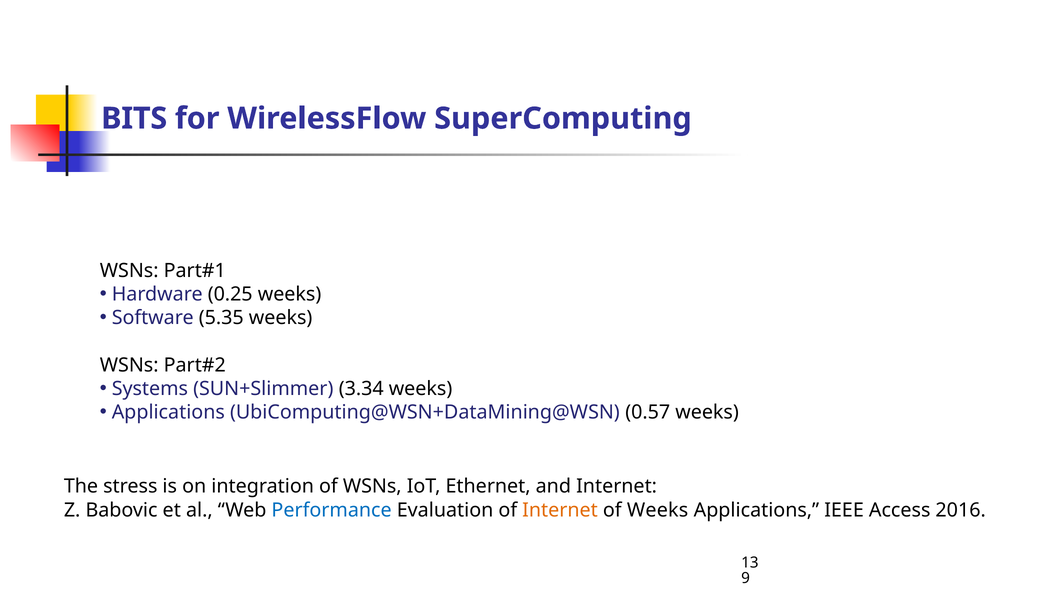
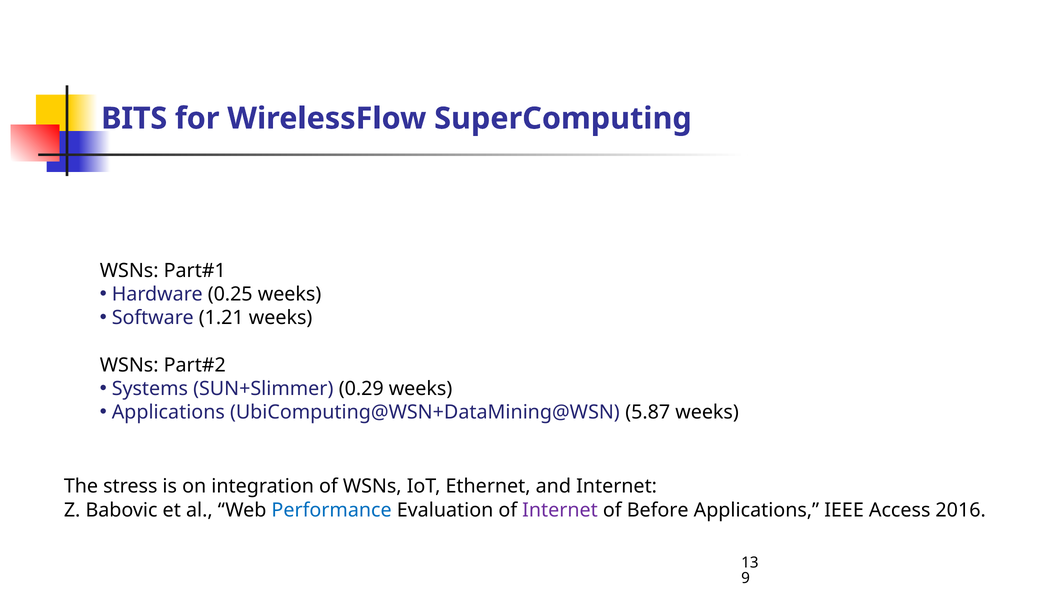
5.35: 5.35 -> 1.21 (221, 318)
3.34: 3.34 -> 0.29 (361, 389)
0.57: 0.57 -> 5.87 (648, 413)
Internet colour: orange -> purple (560, 510)
of Weeks: Weeks -> Before (658, 510)
